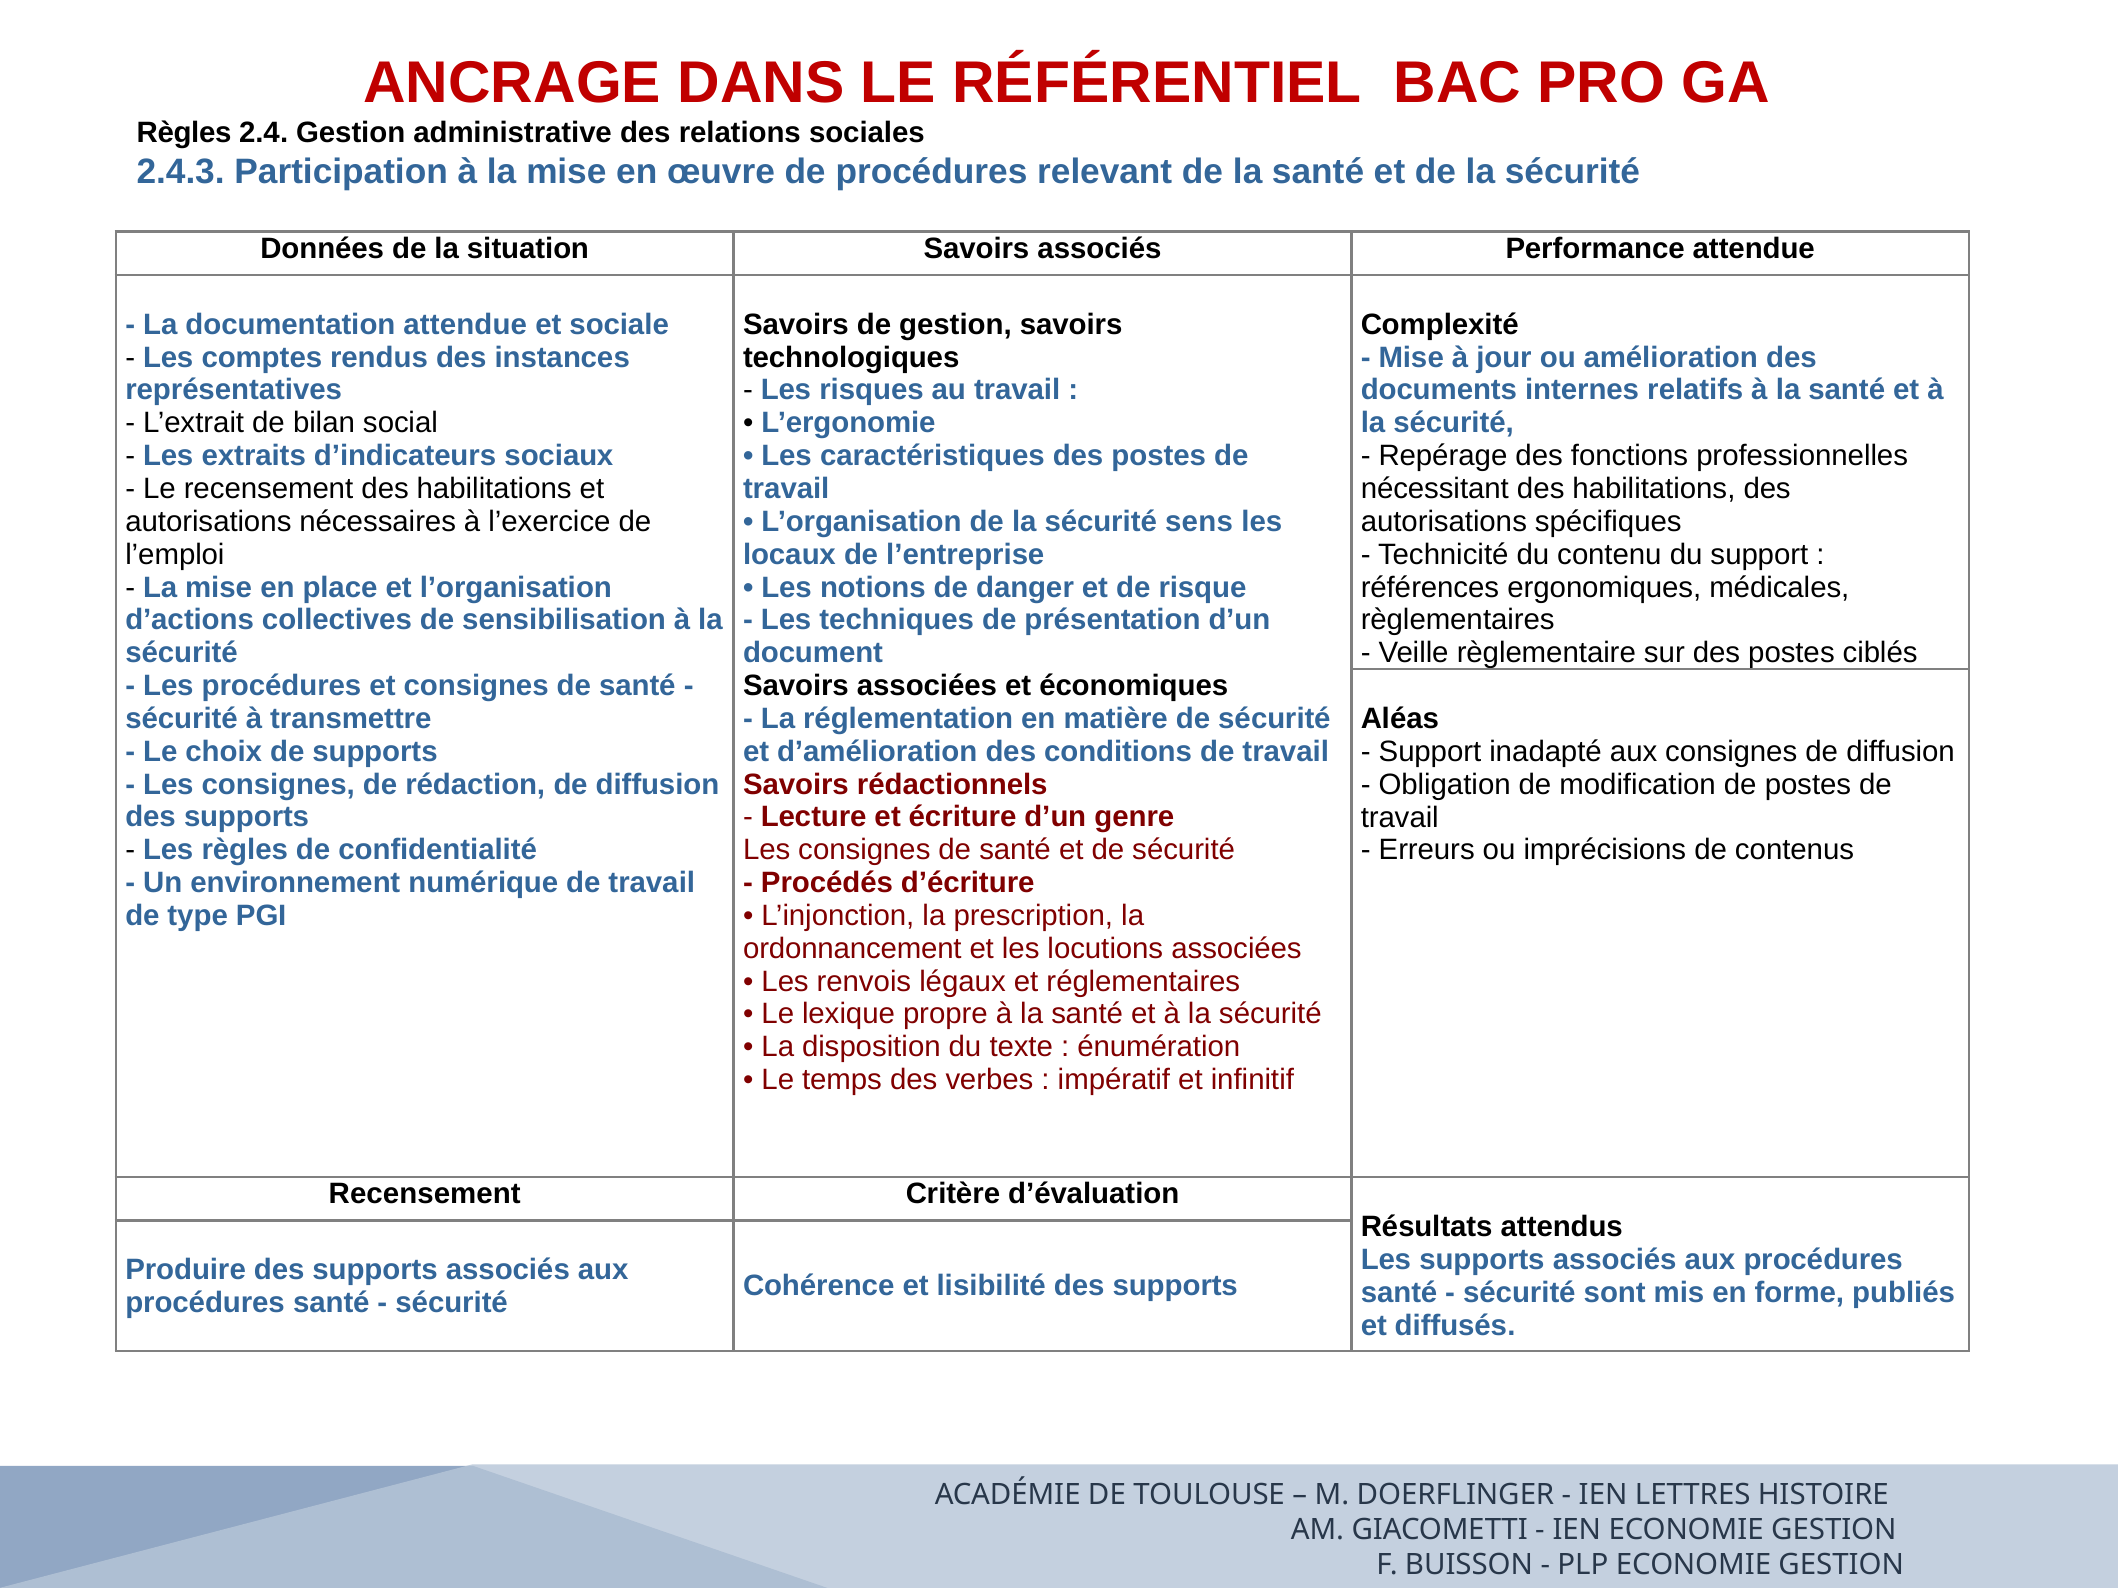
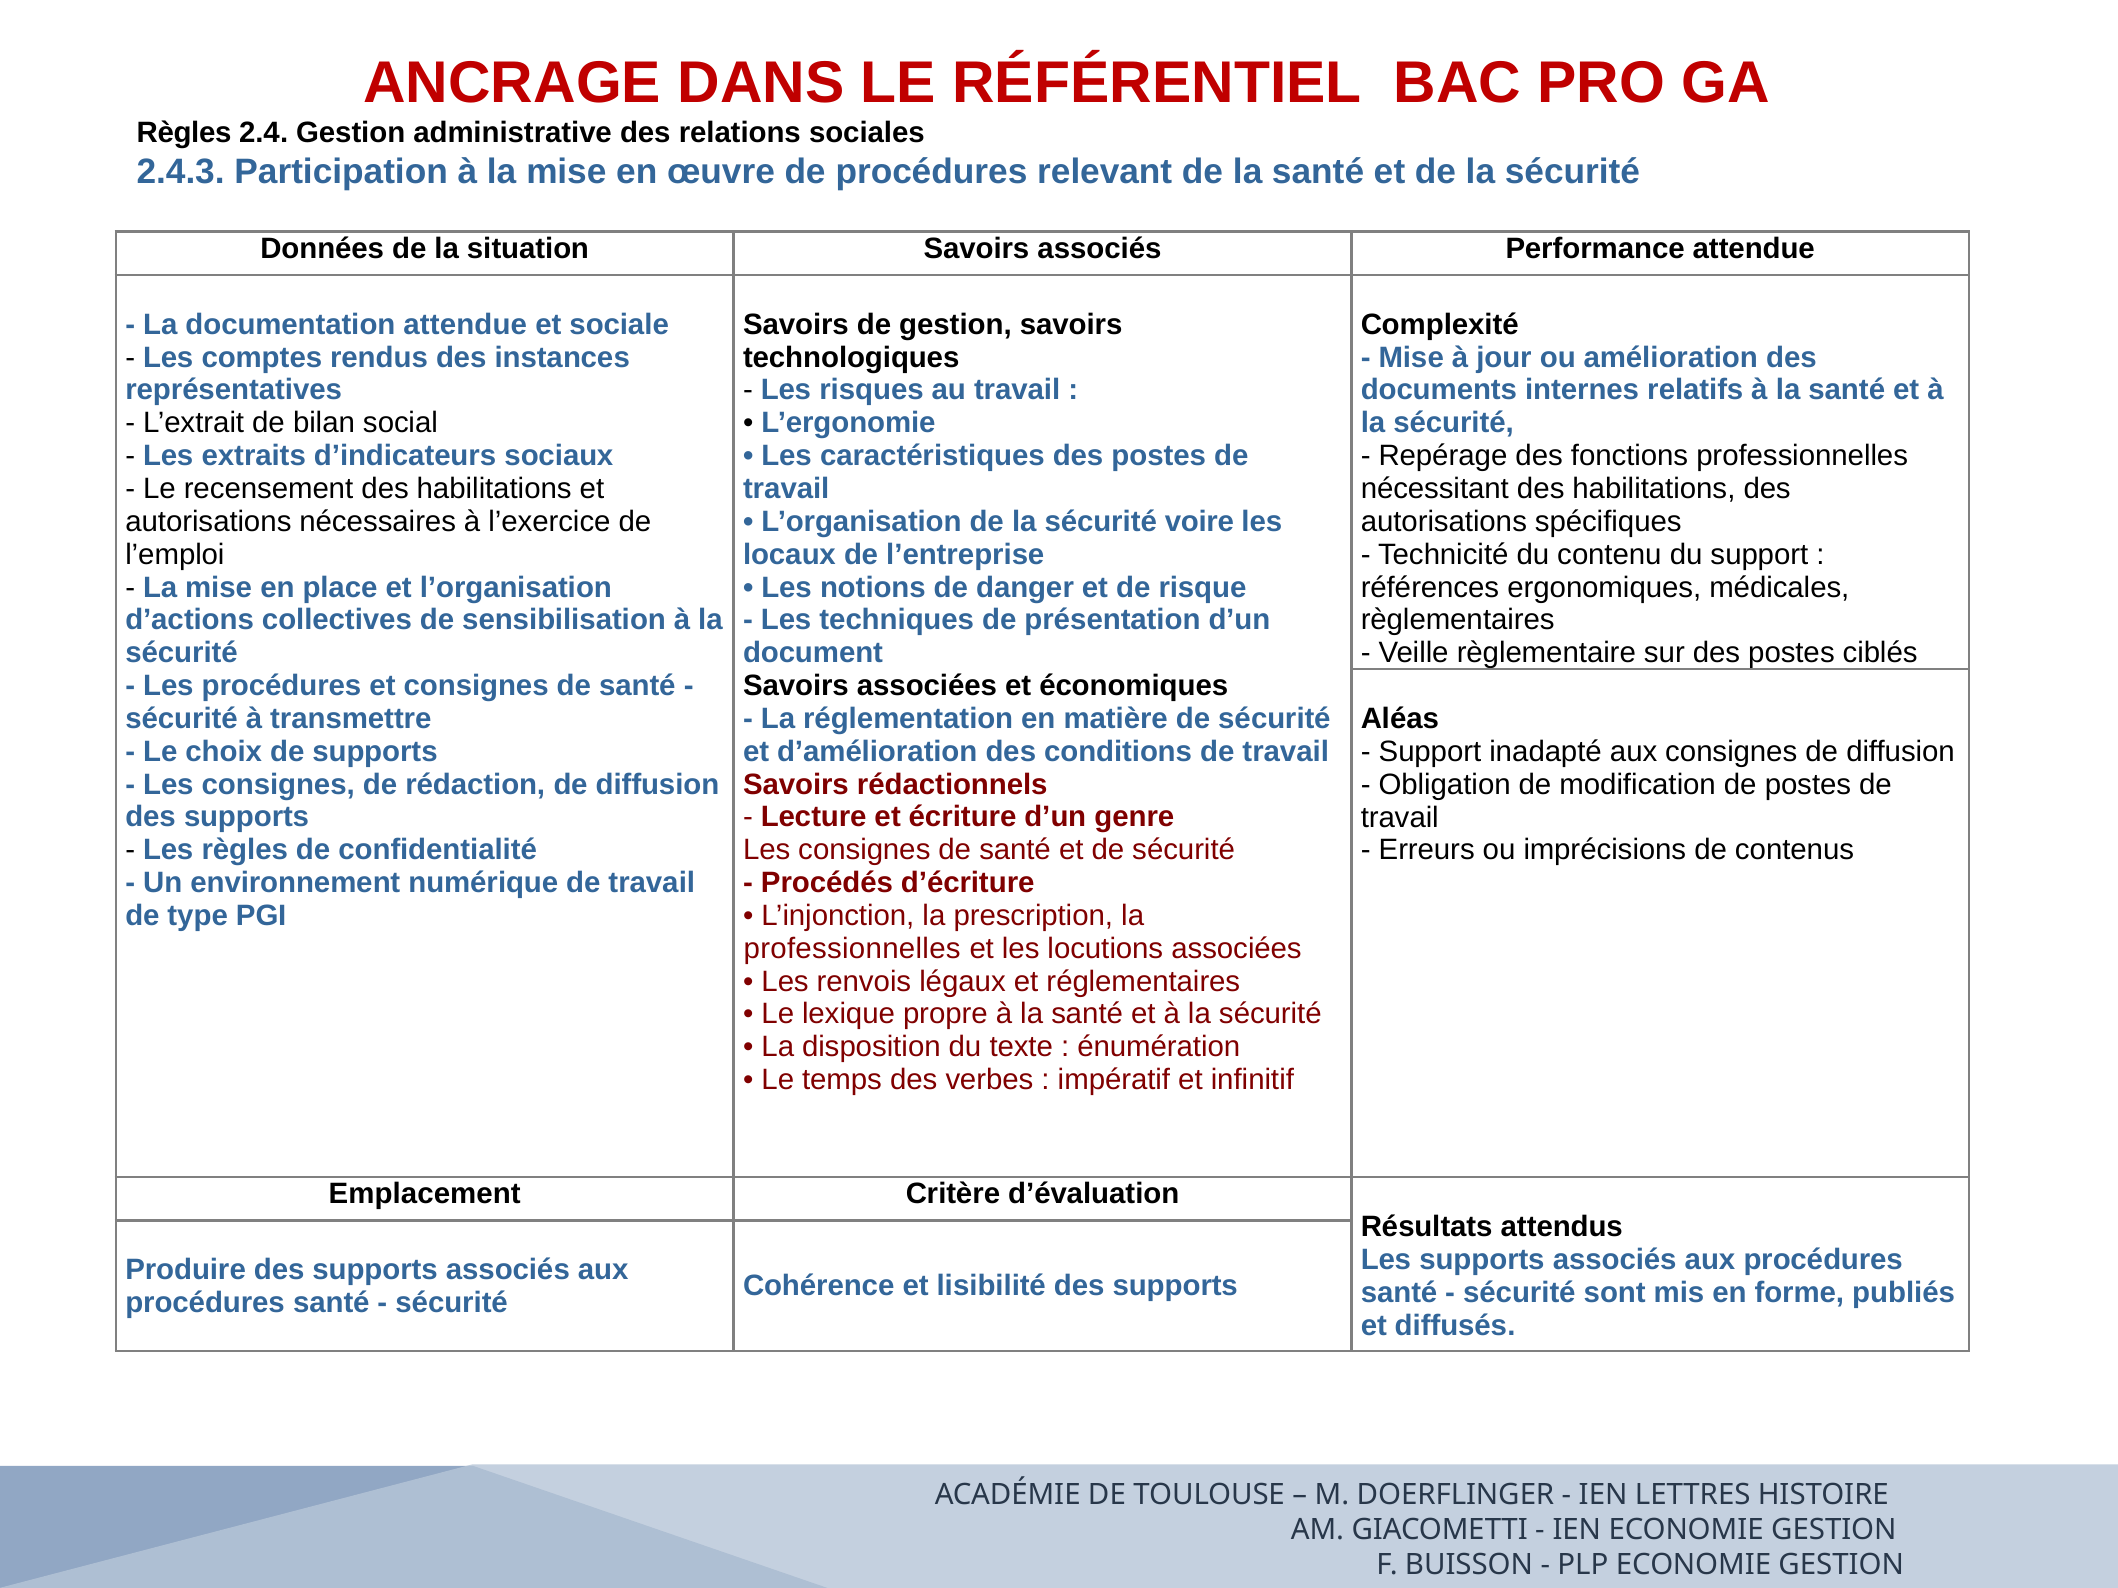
sens: sens -> voire (1199, 522)
ordonnancement: ordonnancement -> professionnelles (852, 949)
Recensement: Recensement -> Emplacement (425, 1194)
